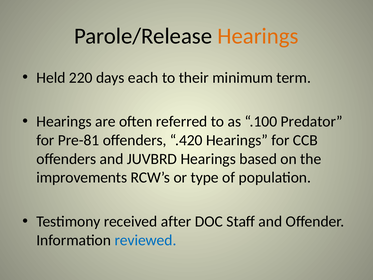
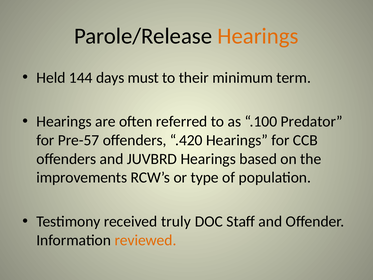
220: 220 -> 144 (81, 78)
each: each -> must (143, 78)
Pre-81: Pre-81 -> Pre-57 (79, 140)
after: after -> truly (176, 221)
reviewed colour: blue -> orange (145, 240)
